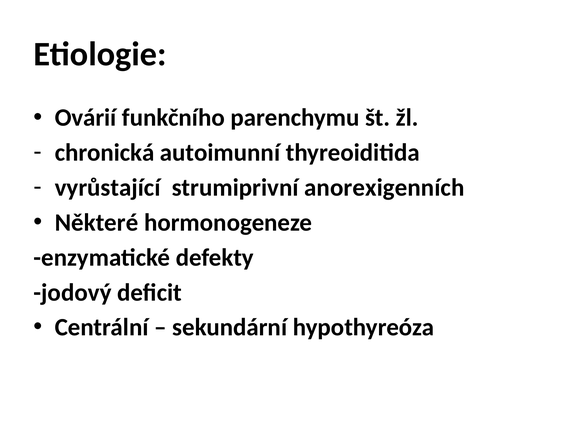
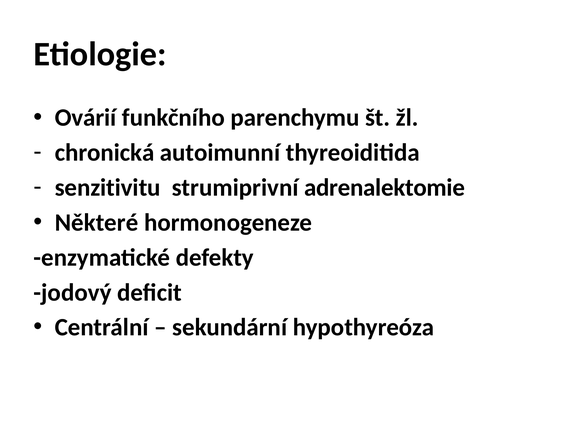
vyrůstající: vyrůstající -> senzitivitu (108, 188)
anorexigenních: anorexigenních -> adrenalektomie (385, 188)
